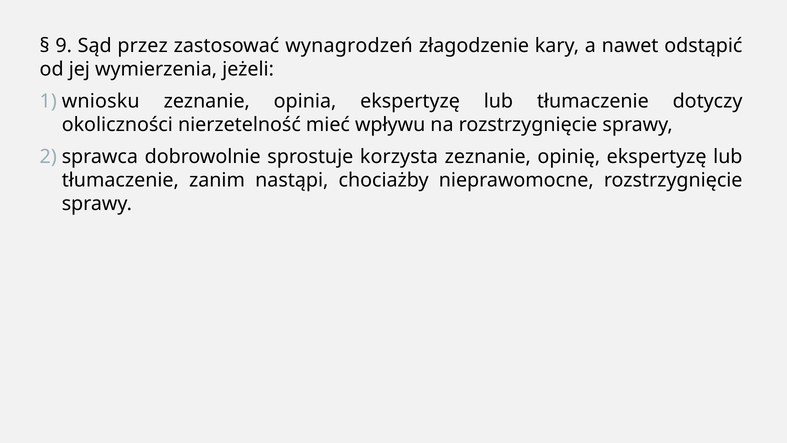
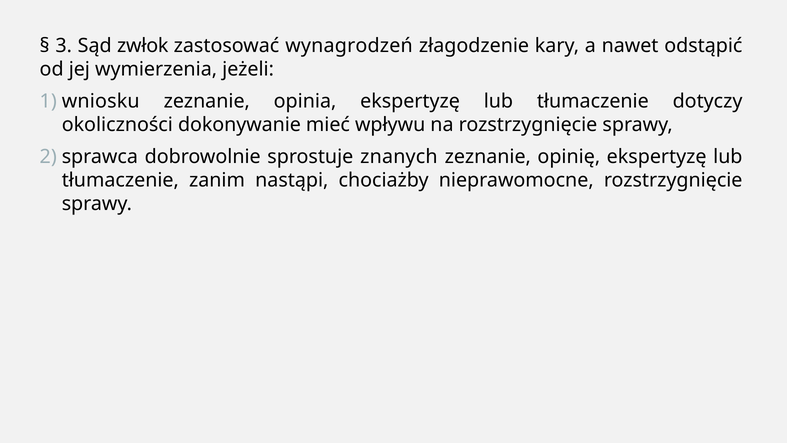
9: 9 -> 3 (64, 46)
przez: przez -> zwłok (143, 46)
nierzetelność: nierzetelność -> dokonywanie (239, 125)
korzysta: korzysta -> znanych (399, 156)
